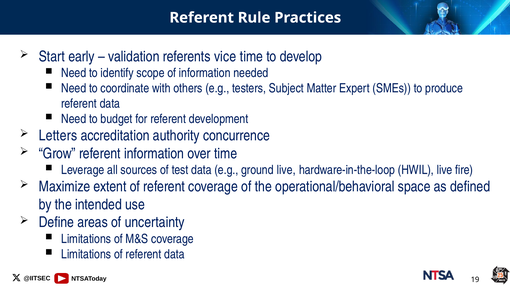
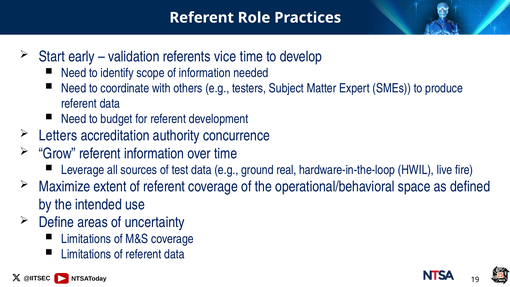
Rule: Rule -> Role (254, 18)
ground live: live -> real (286, 170)
